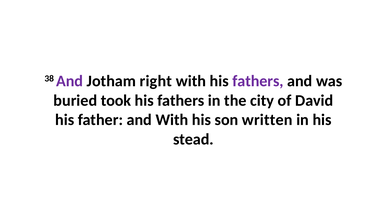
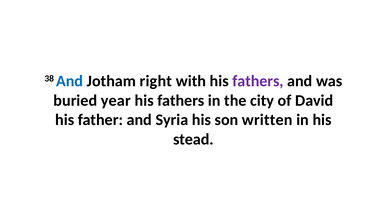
And colour: purple -> blue (70, 81)
took: took -> year (116, 100)
and With: With -> Syria (172, 120)
